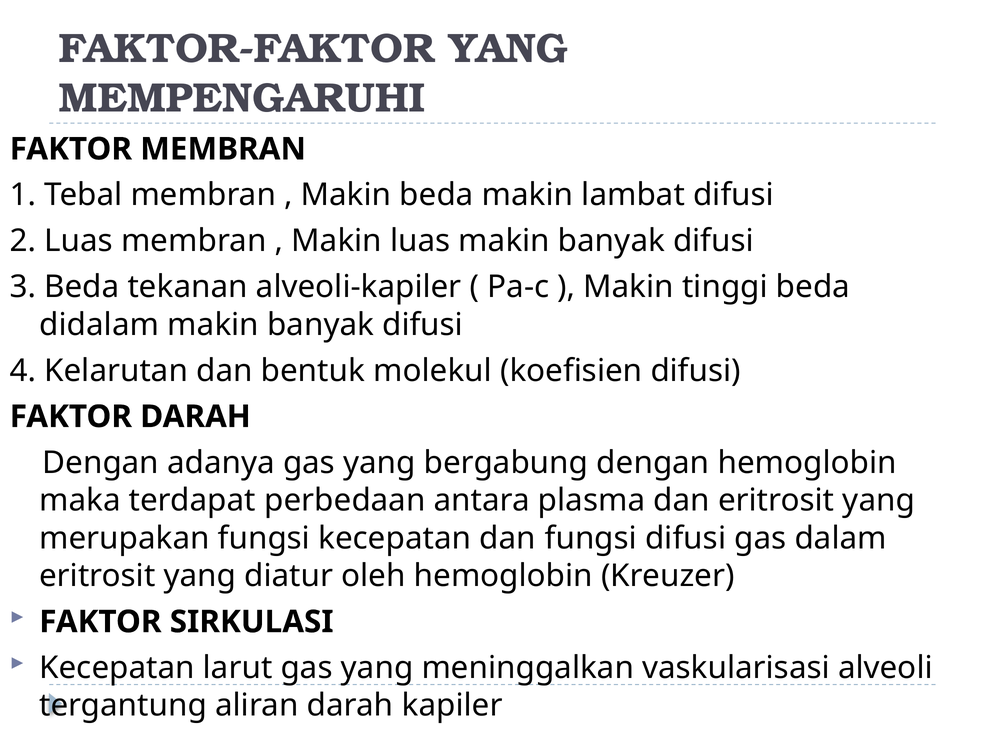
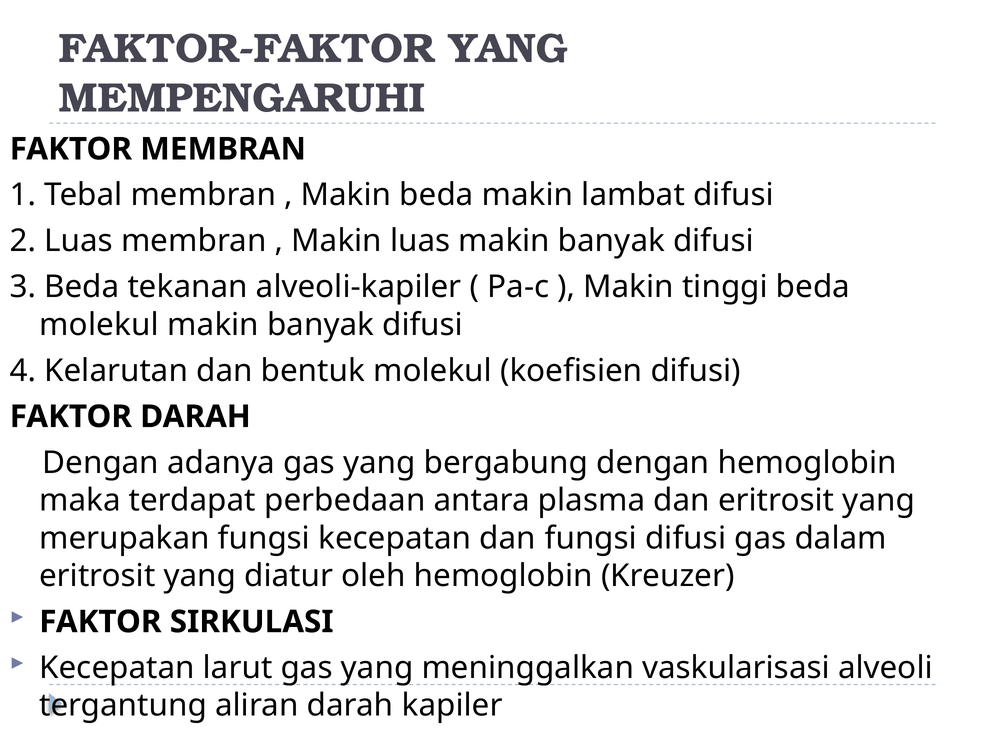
didalam: didalam -> molekul (99, 325)
